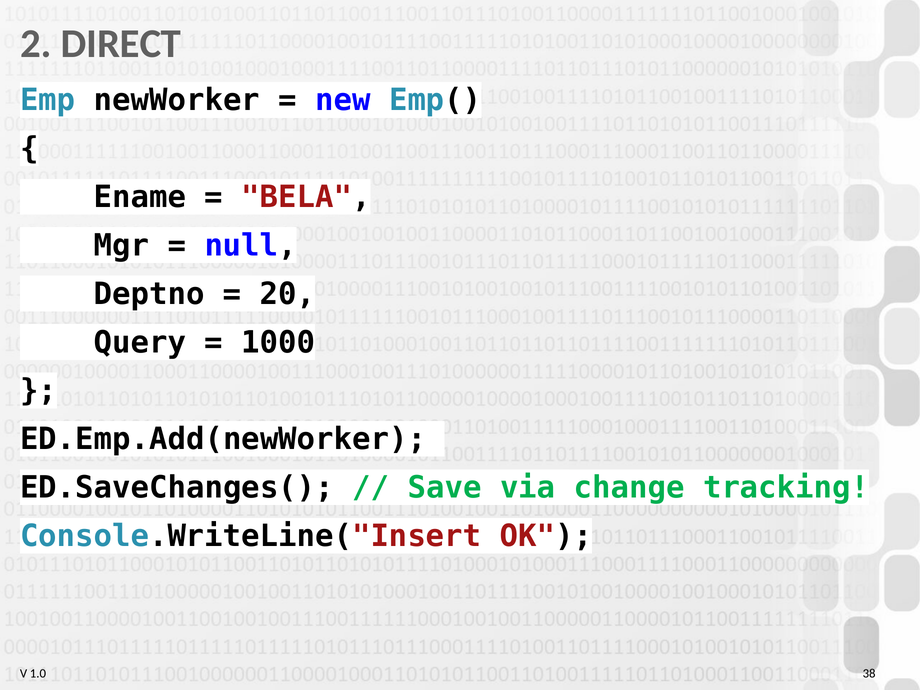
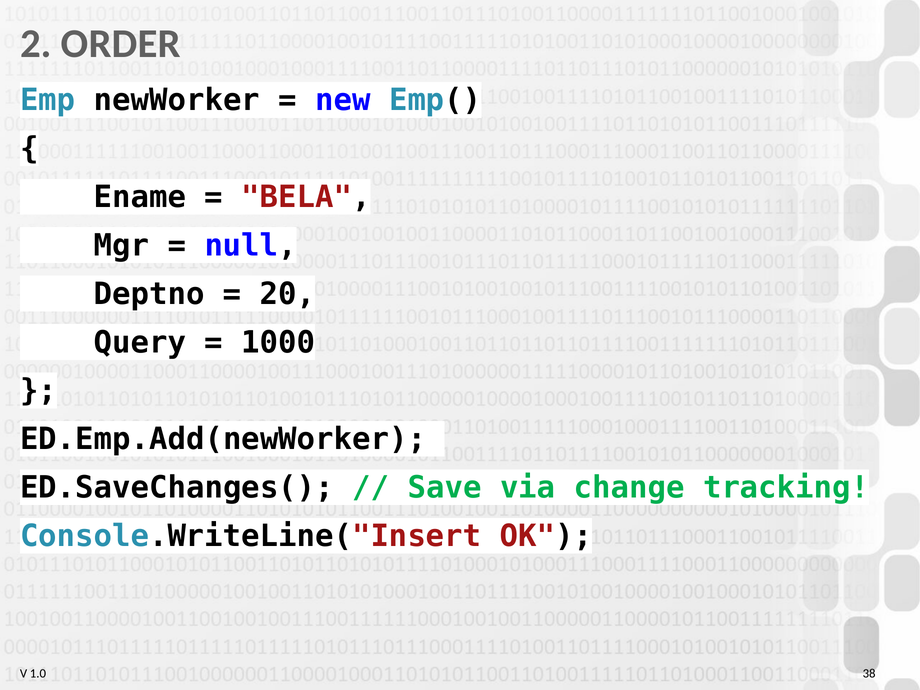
DIRECT: DIRECT -> ORDER (121, 44)
